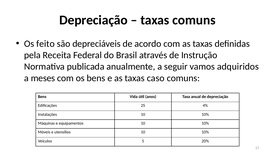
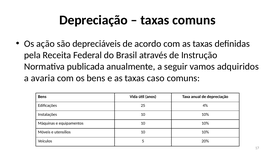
feito: feito -> ação (46, 44)
meses: meses -> avaria (43, 78)
